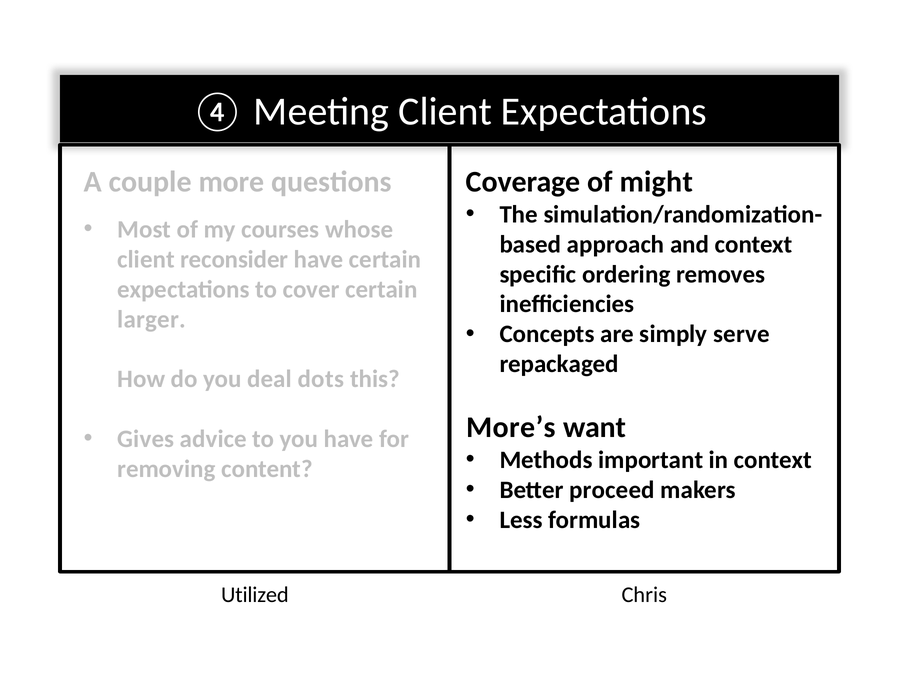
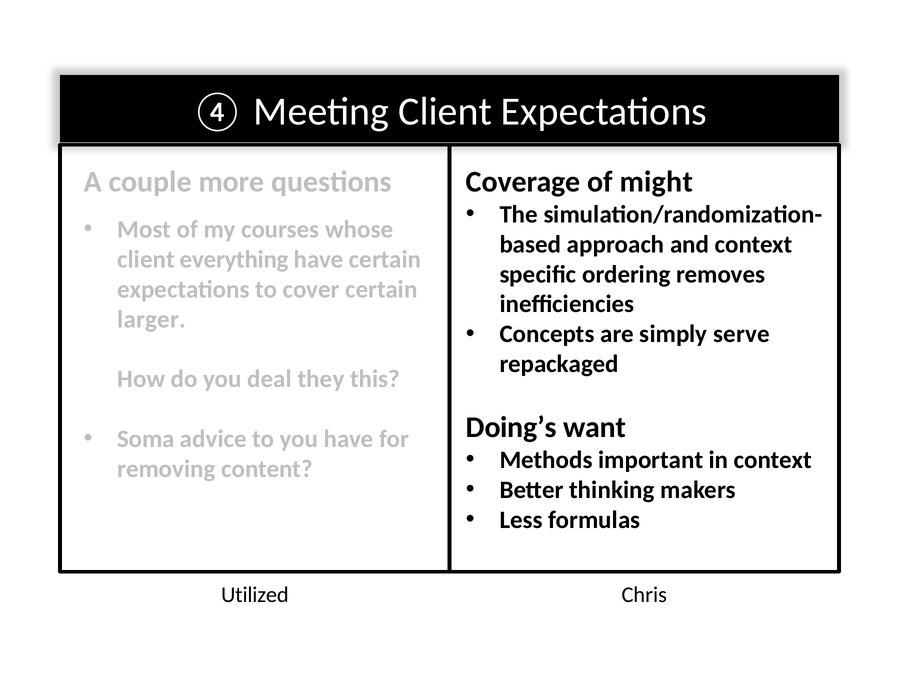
reconsider: reconsider -> everything (234, 259)
dots: dots -> they (321, 379)
More’s: More’s -> Doing’s (511, 428)
Gives: Gives -> Soma (146, 439)
proceed: proceed -> thinking (612, 490)
